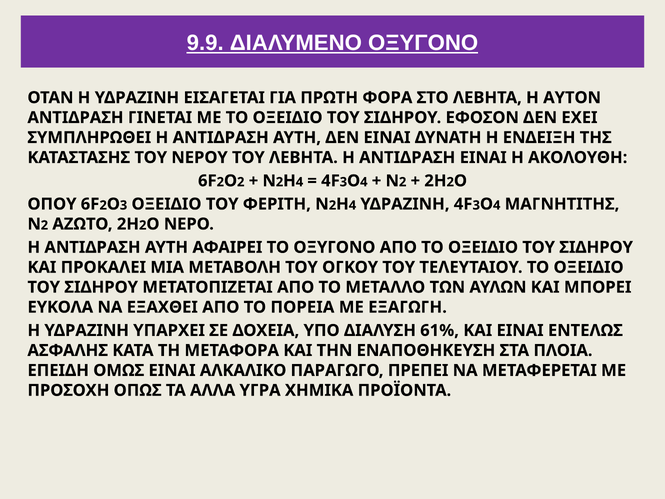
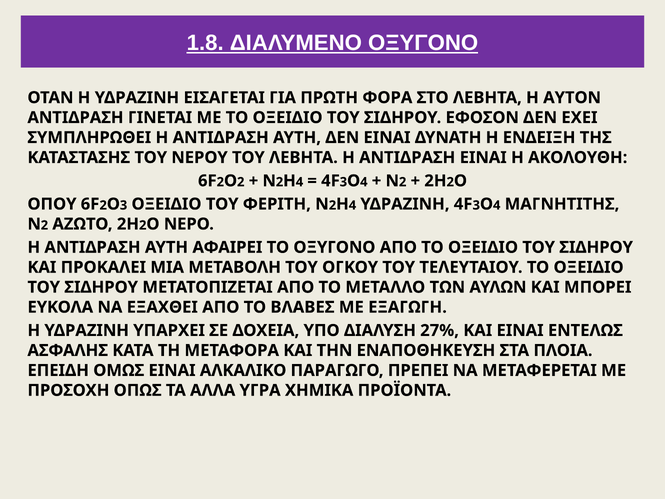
9.9: 9.9 -> 1.8 (205, 43)
ΠΟΡΕΙΑ: ΠΟΡΕΙΑ -> ΒΛΑΒΕΣ (302, 307)
61%: 61% -> 27% (440, 330)
